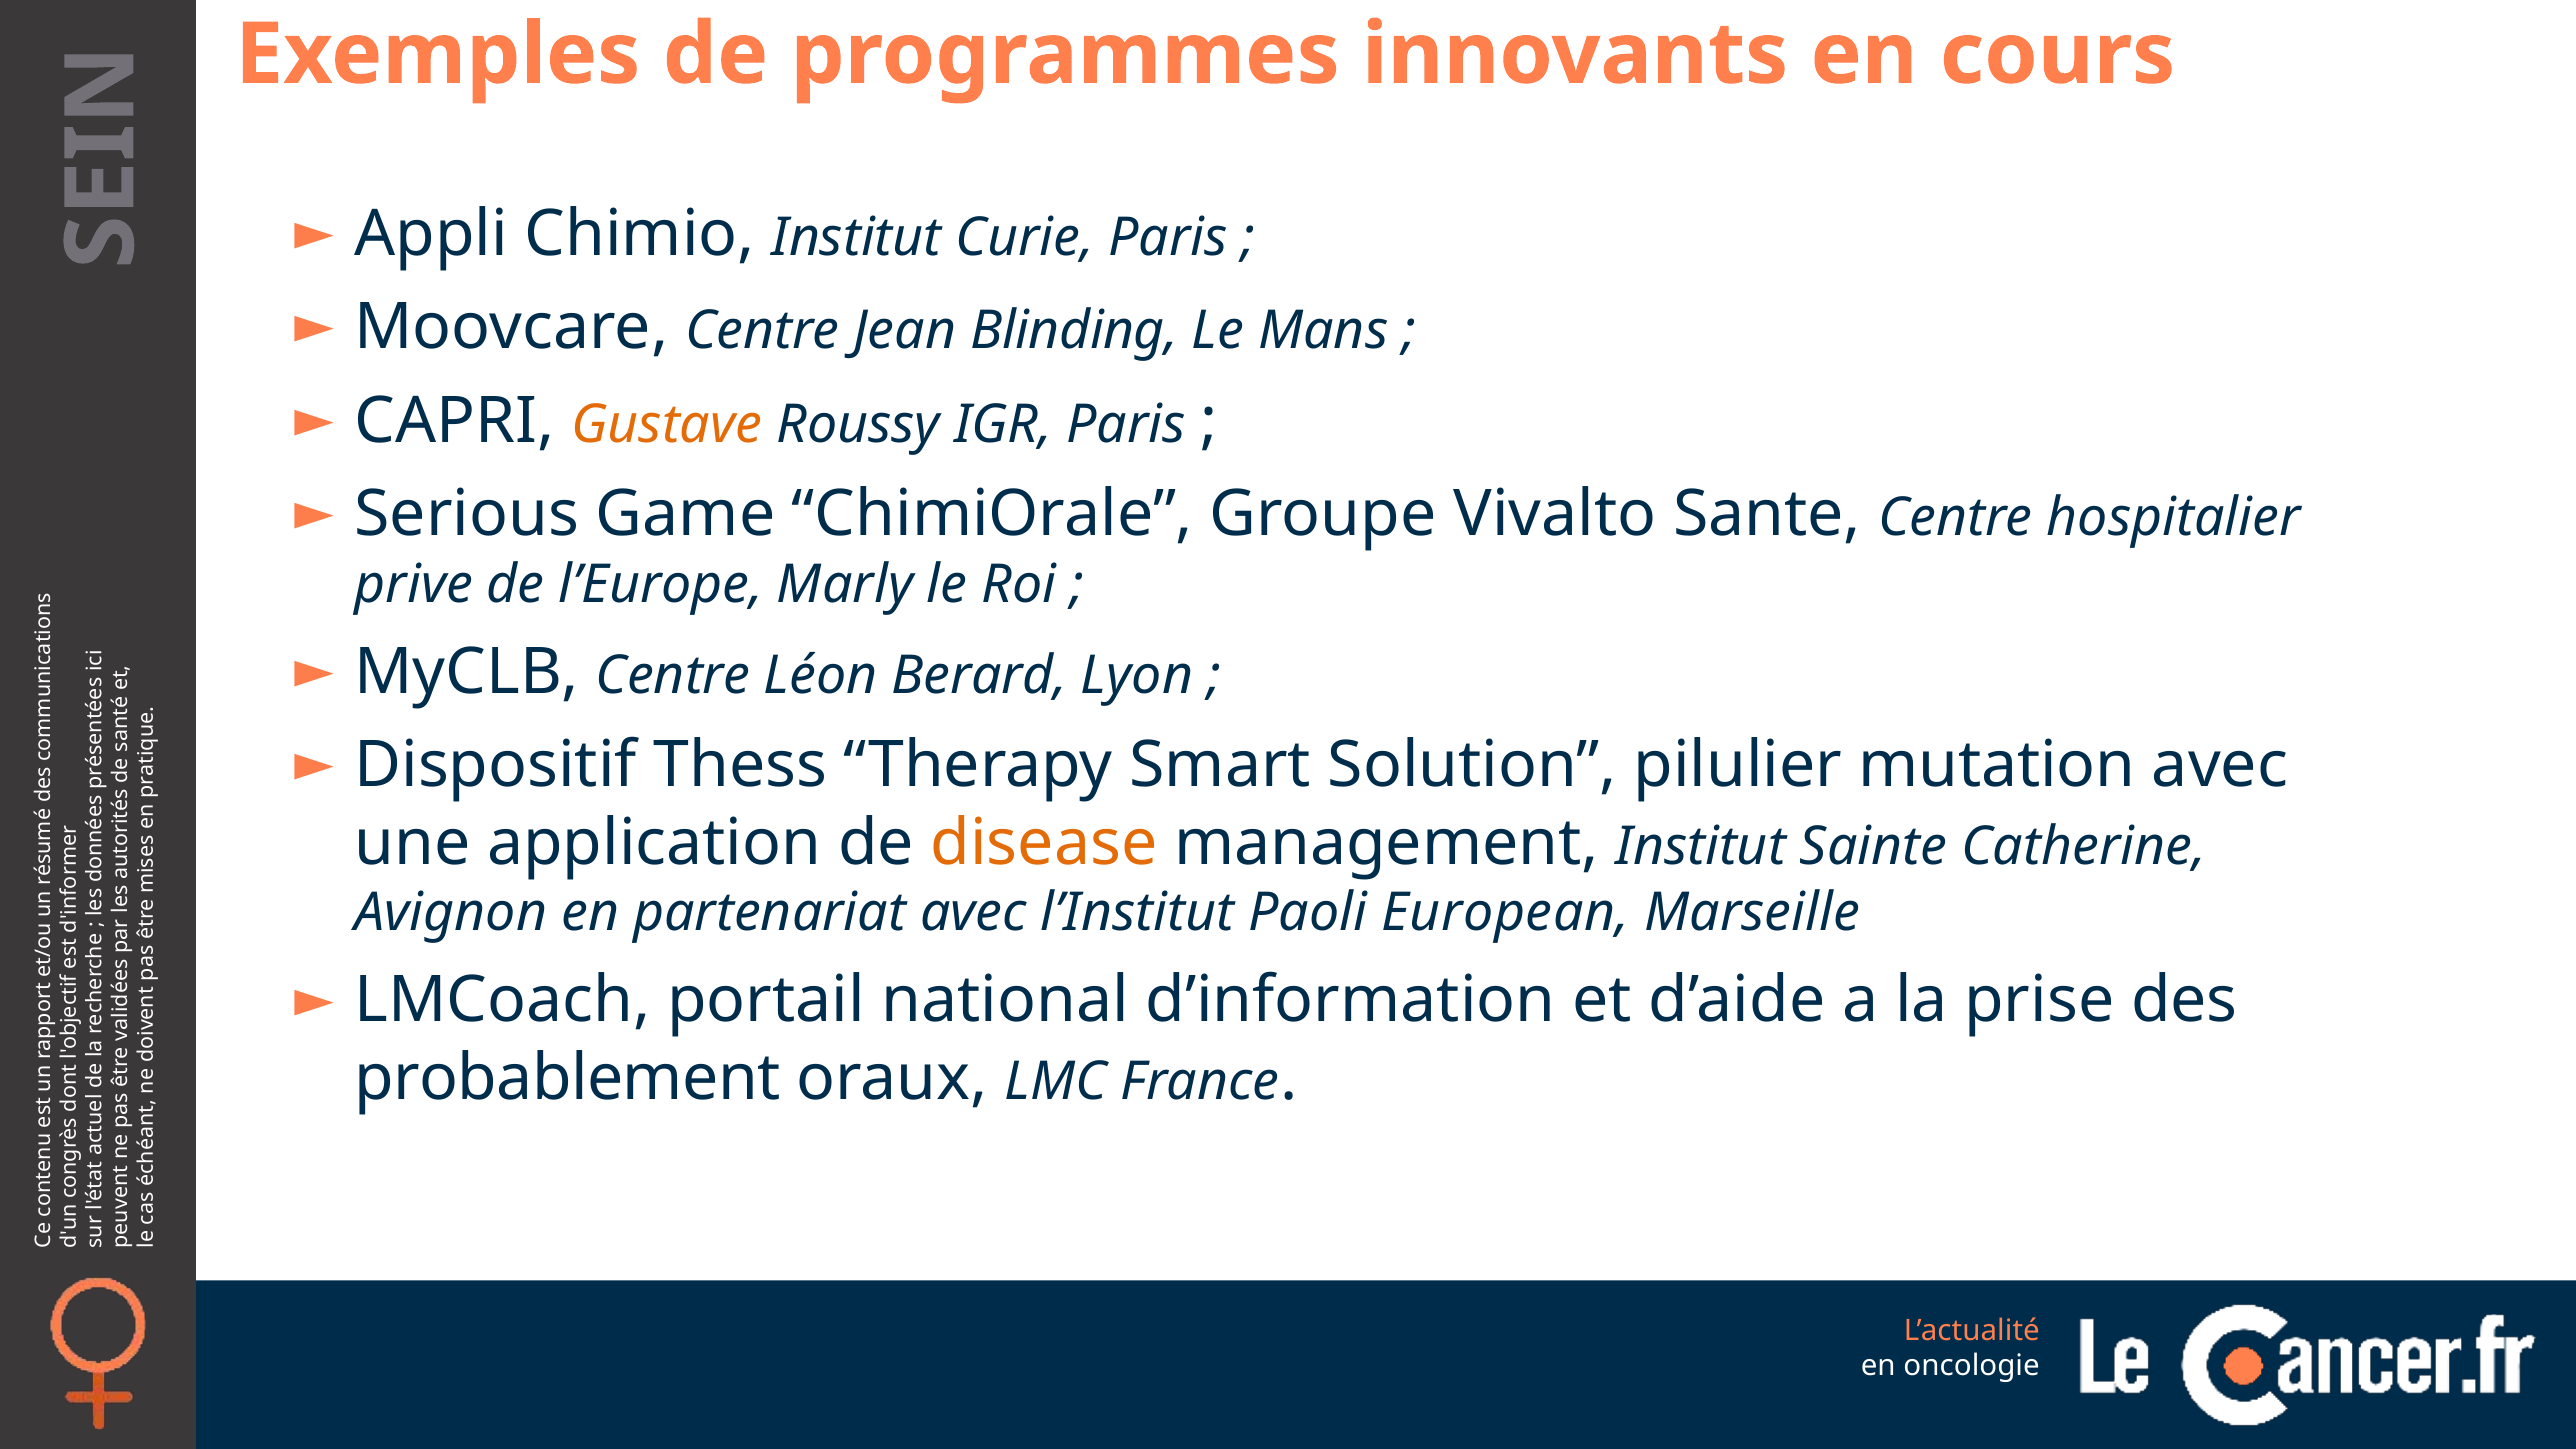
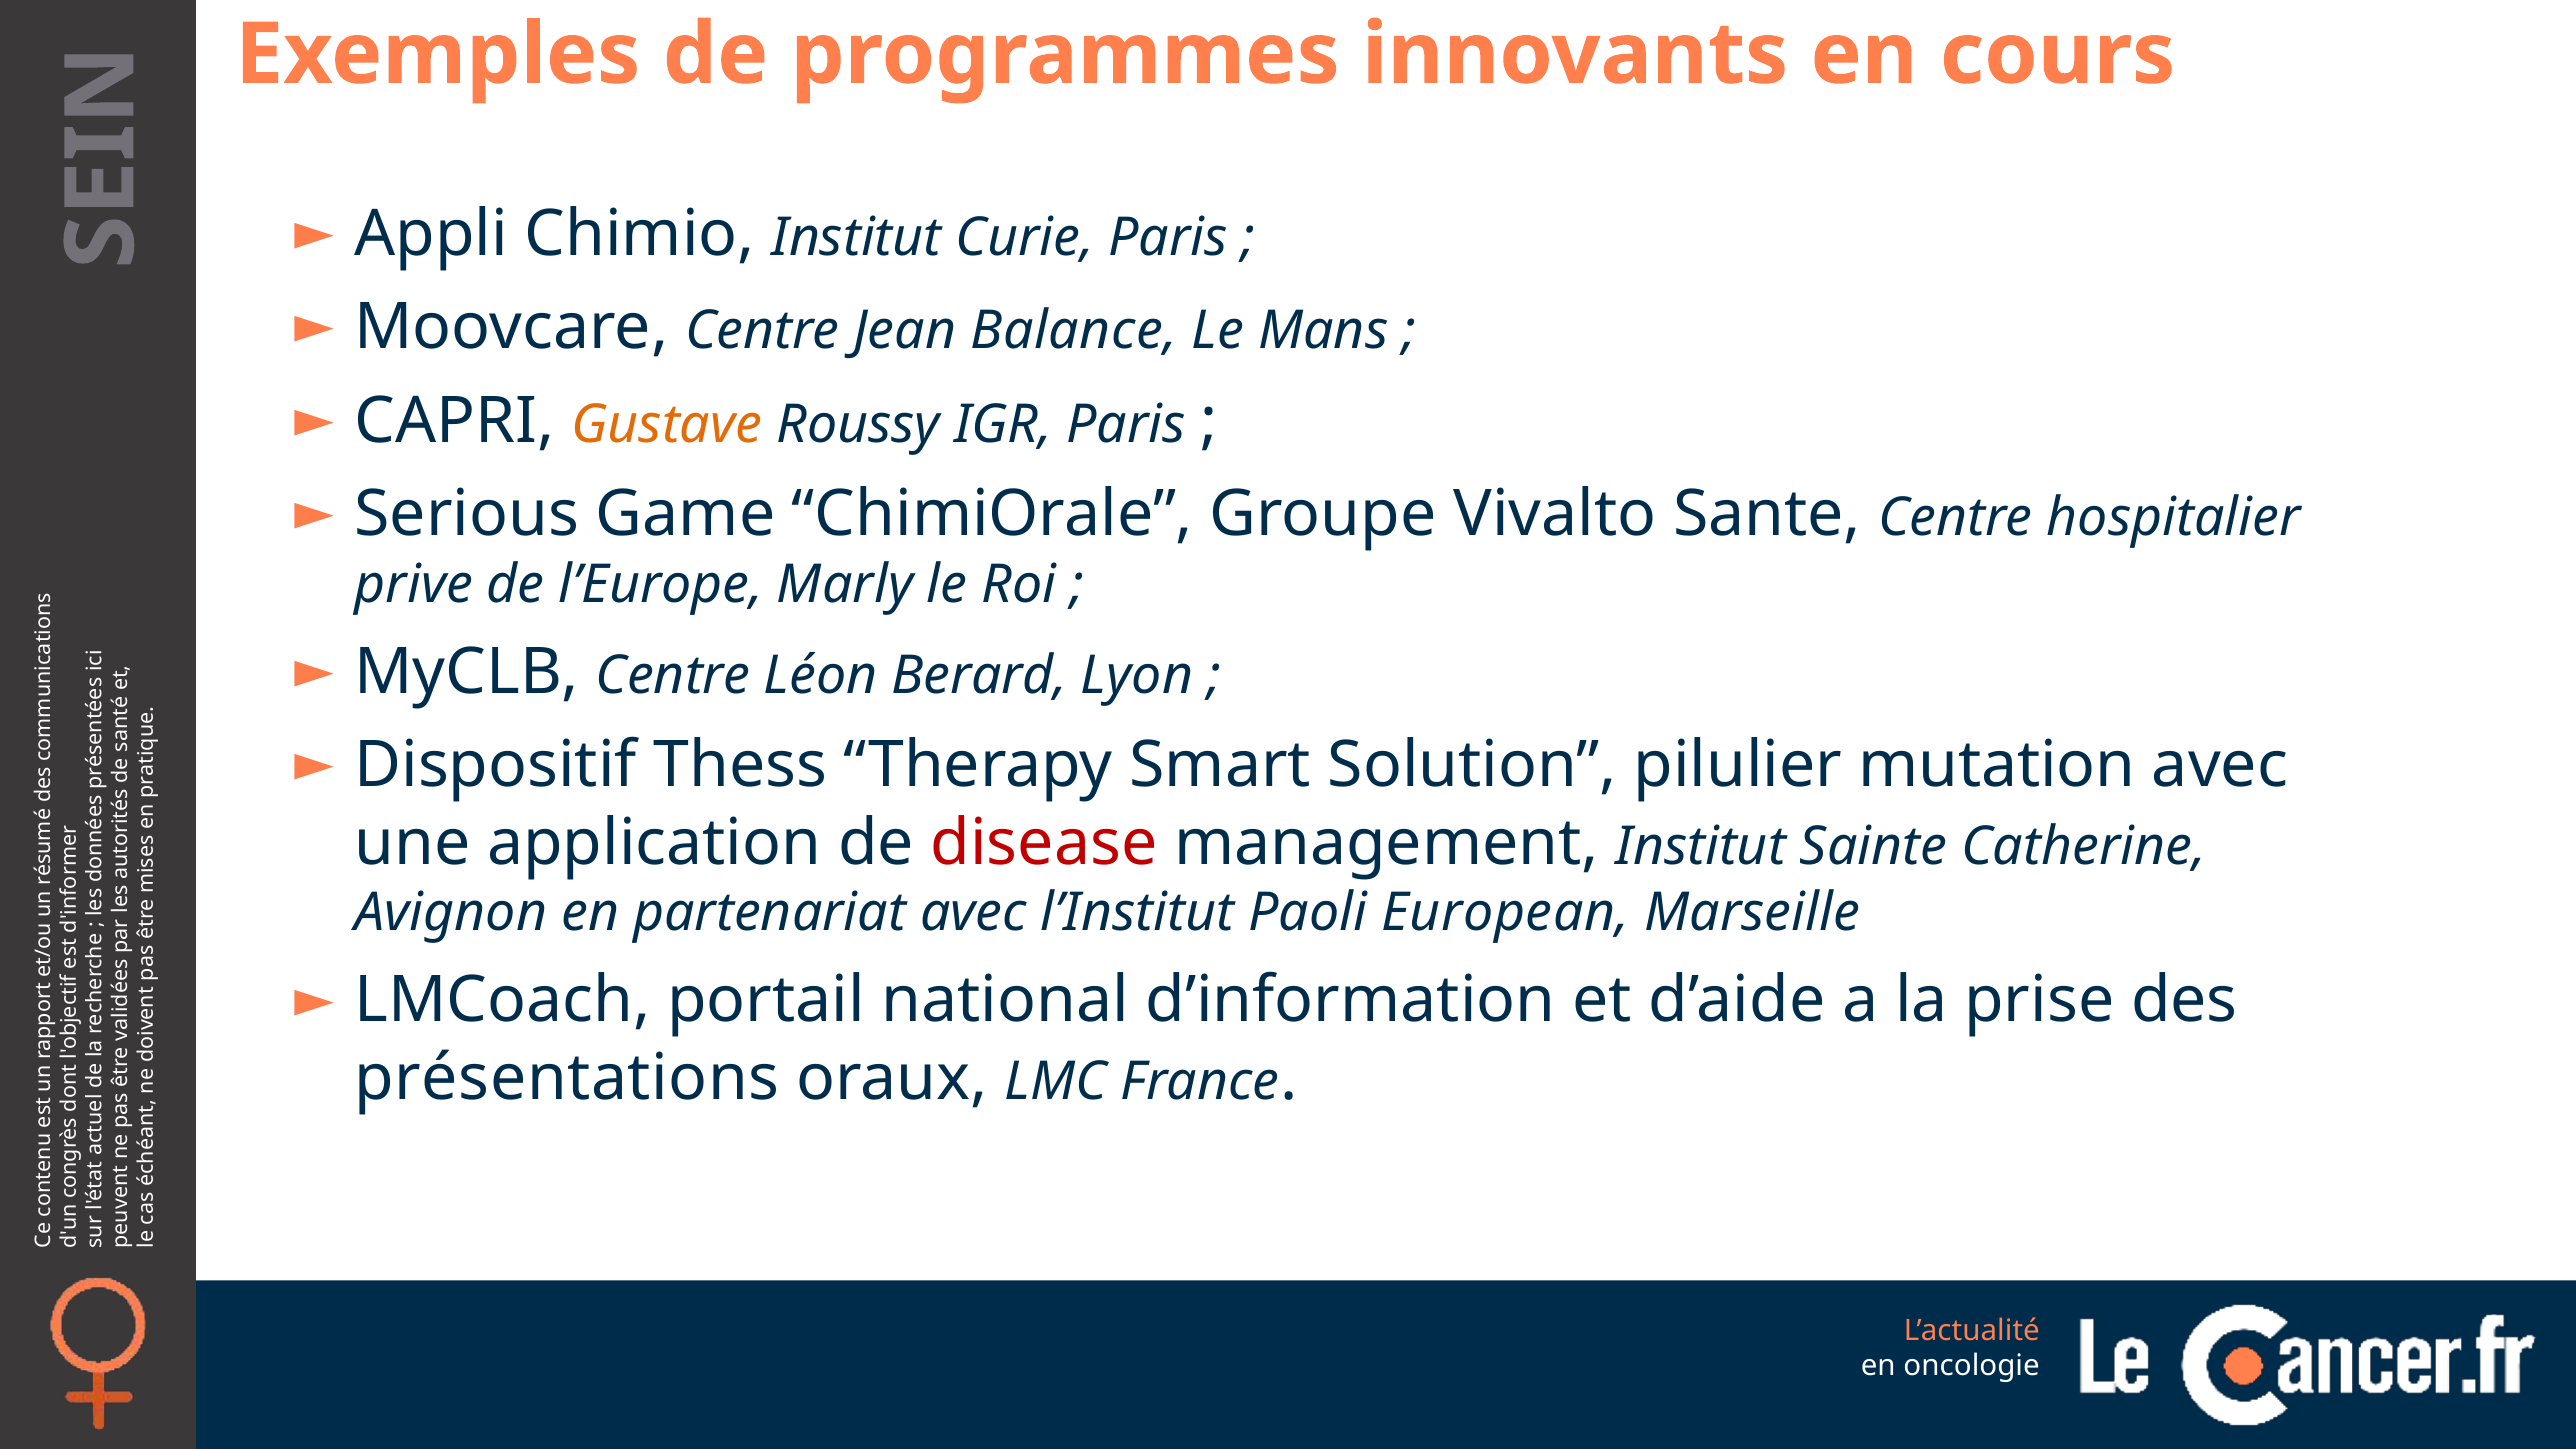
Blinding: Blinding -> Balance (1074, 331)
disease colour: orange -> red (1044, 843)
probablement: probablement -> présentations (567, 1078)
